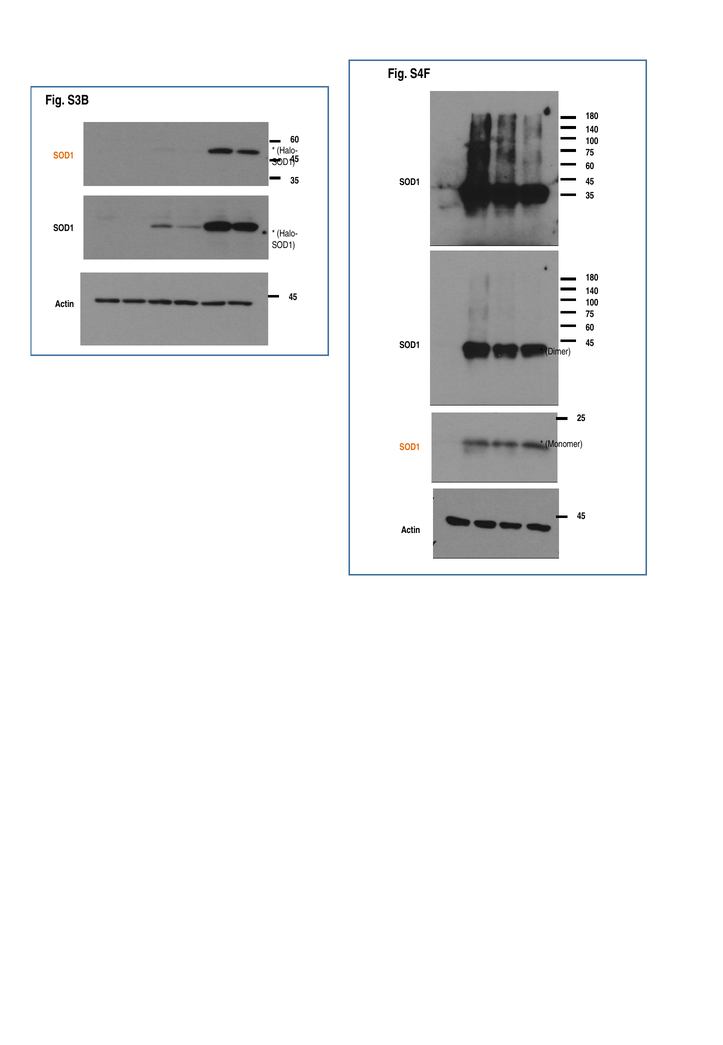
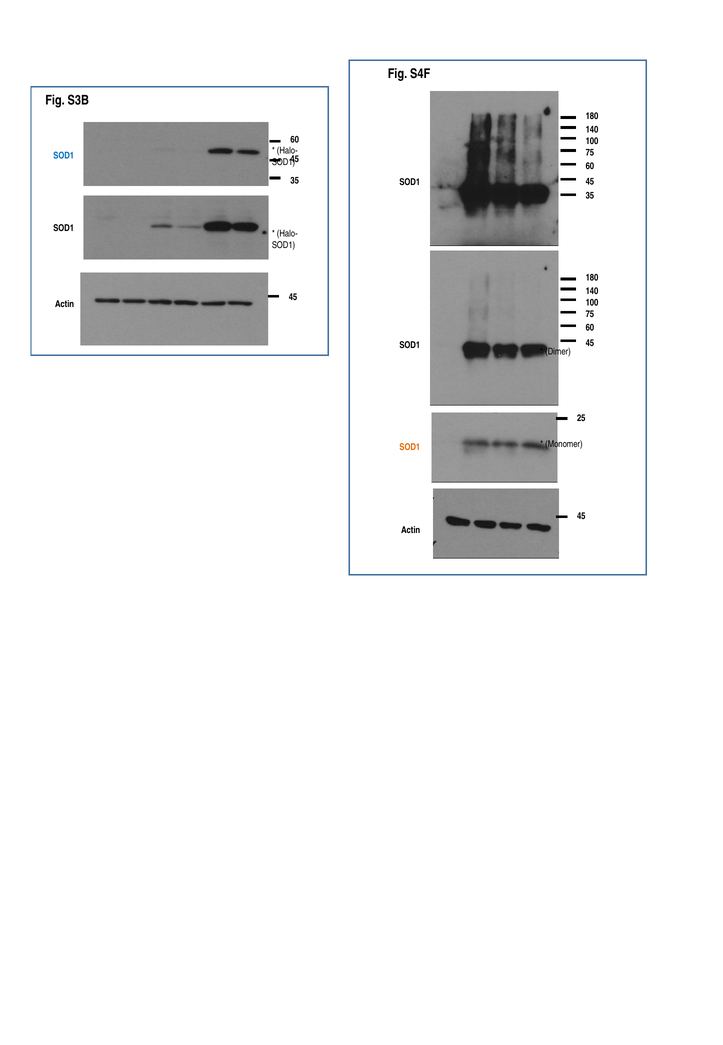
SOD1 colour: orange -> blue (64, 156)
